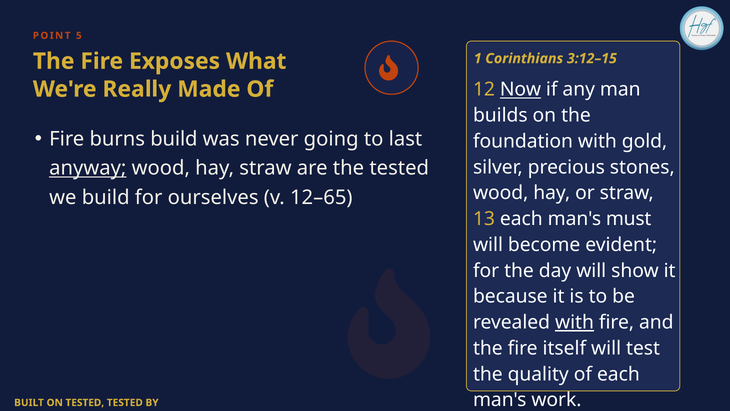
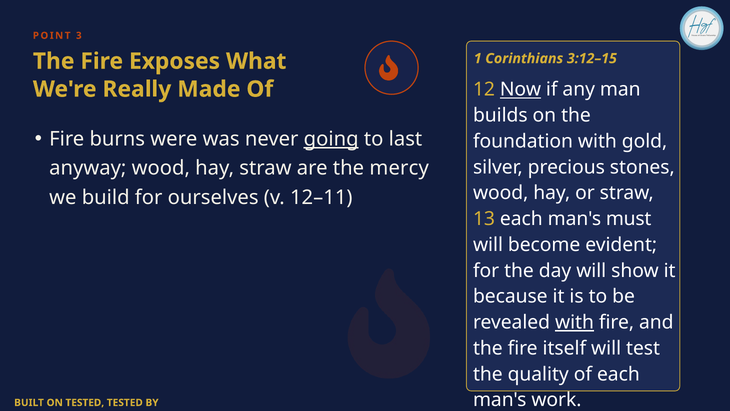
5: 5 -> 3 (79, 36)
burns build: build -> were (174, 139)
going underline: none -> present (331, 139)
anyway underline: present -> none (88, 168)
the tested: tested -> mercy (399, 168)
12–65: 12–65 -> 12–11 (321, 197)
